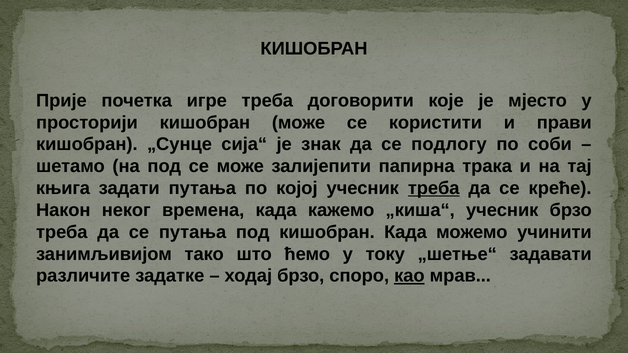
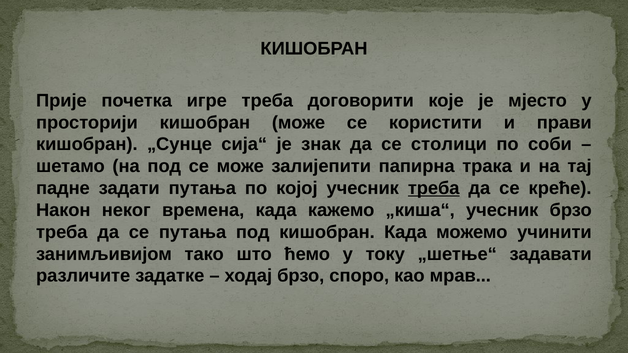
подлогу: подлогу -> столици (449, 144)
књига: књига -> падне (63, 188)
као underline: present -> none (409, 276)
